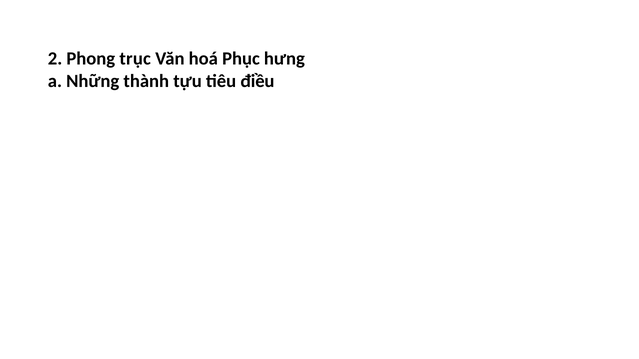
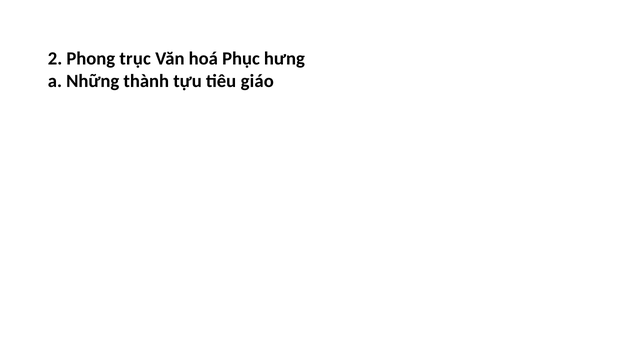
điều: điều -> giáo (257, 81)
